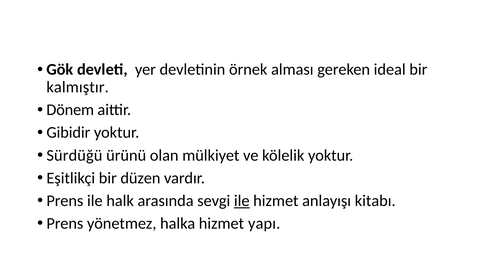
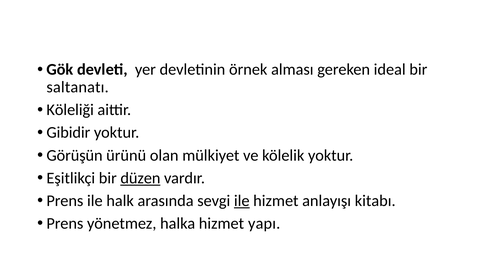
kalmıştır: kalmıştır -> saltanatı (78, 87)
Dönem: Dönem -> Köleliği (70, 110)
Sürdüğü: Sürdüğü -> Görüşün (75, 155)
düzen underline: none -> present (140, 178)
